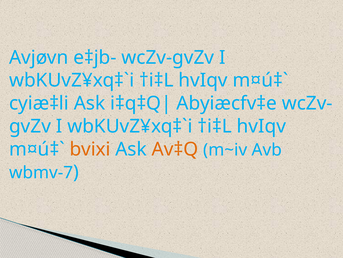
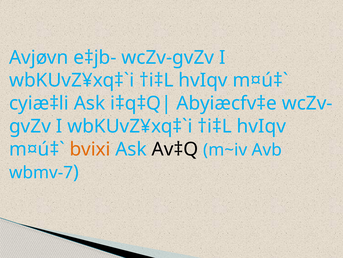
Av‡Q colour: orange -> black (175, 149)
